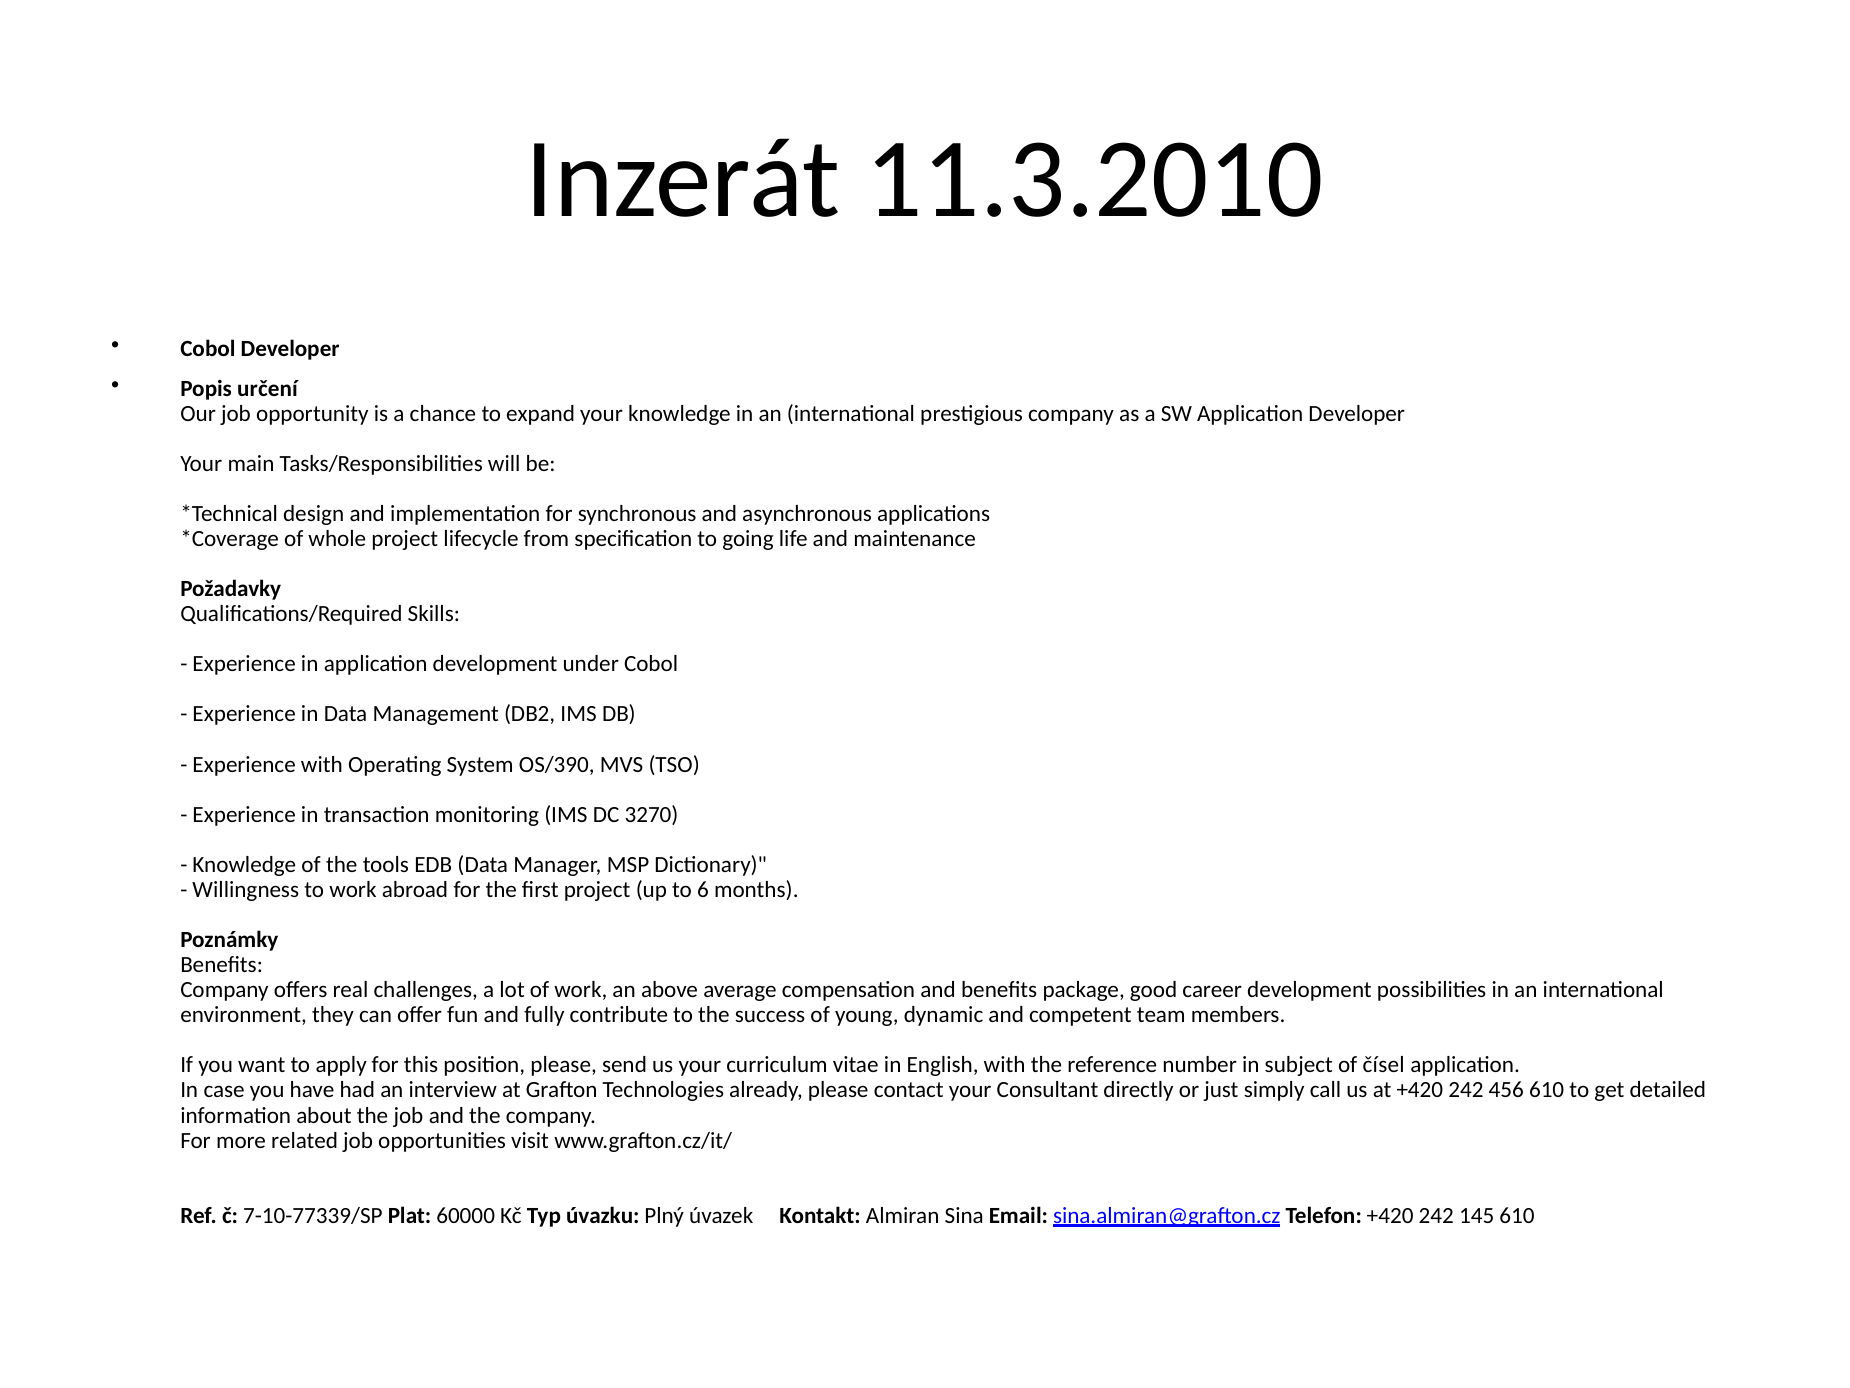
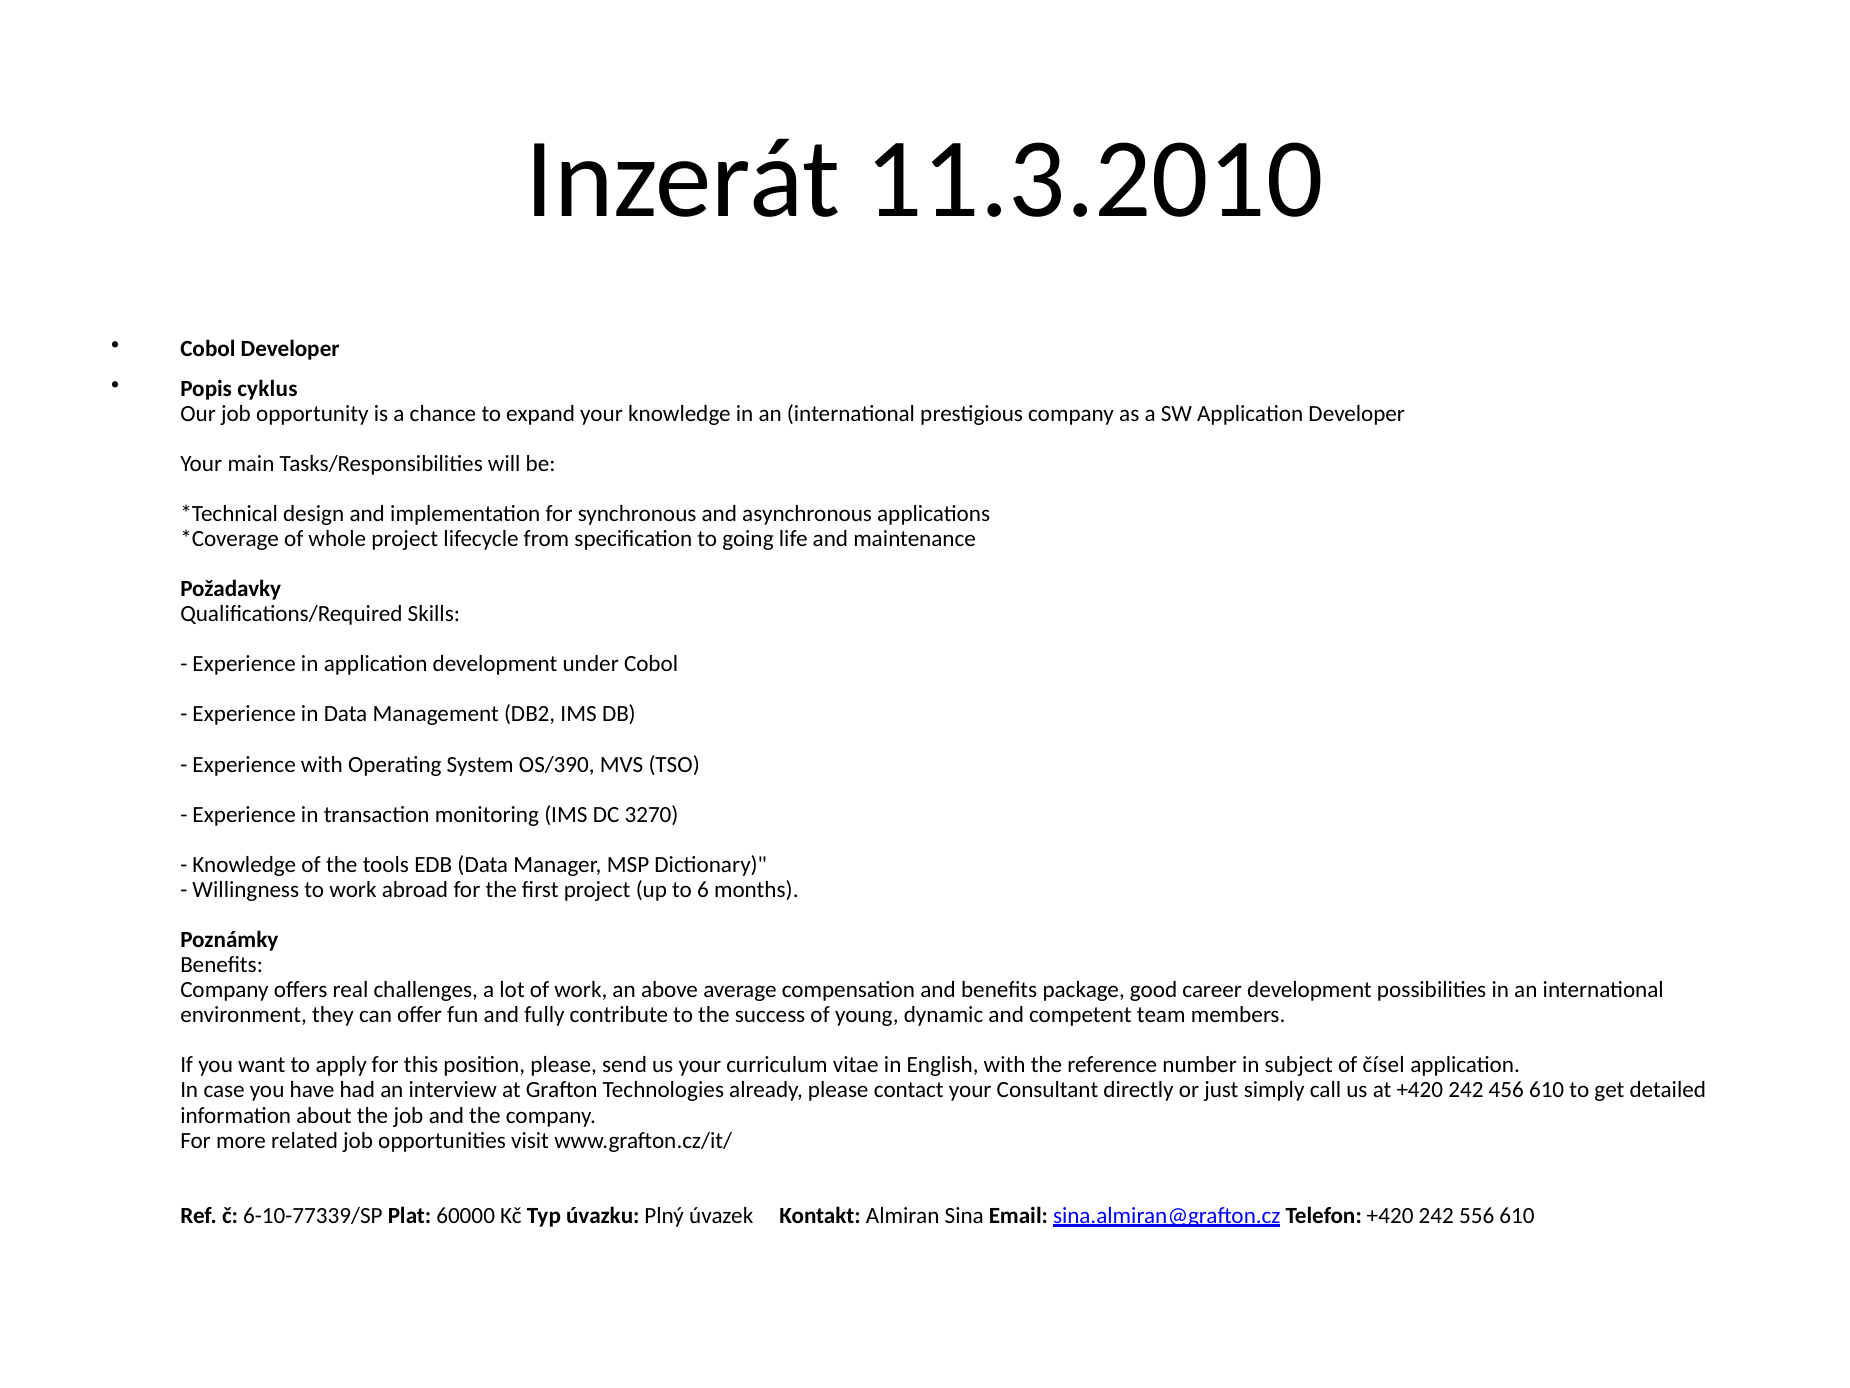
určení: určení -> cyklus (267, 388)
7-10-77339/SP: 7-10-77339/SP -> 6-10-77339/SP (313, 1215)
145: 145 -> 556 (1477, 1215)
